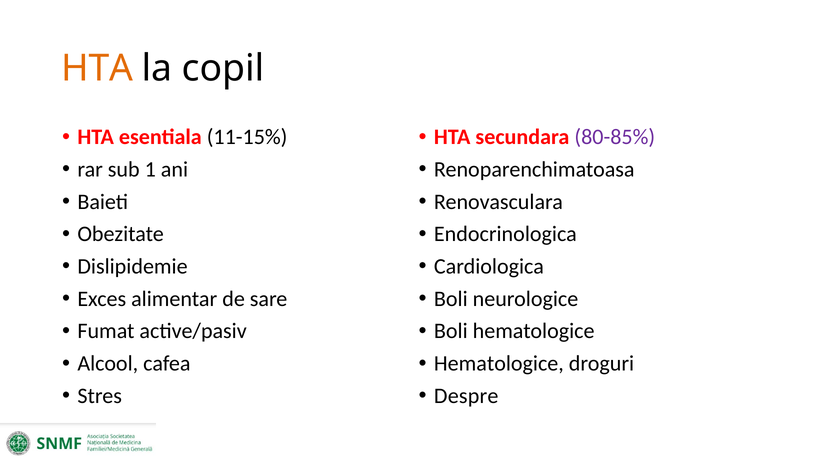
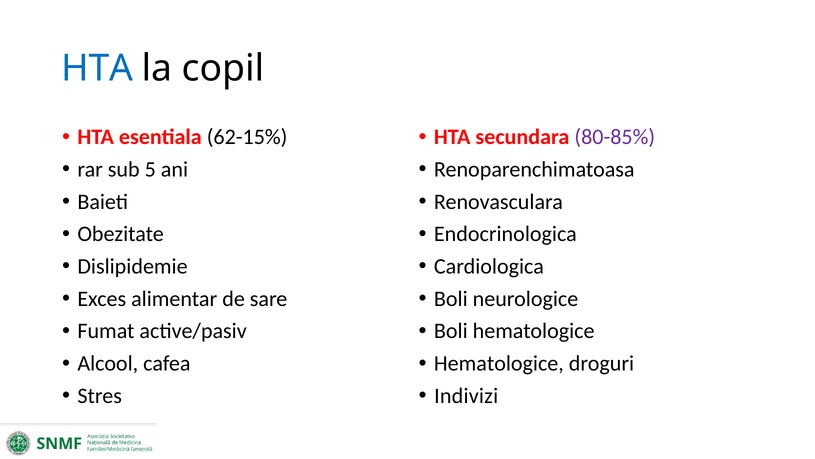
HTA colour: orange -> blue (97, 68)
11-15%: 11-15% -> 62-15% (247, 137)
1: 1 -> 5 (150, 169)
Despre: Despre -> Indivizi (466, 395)
